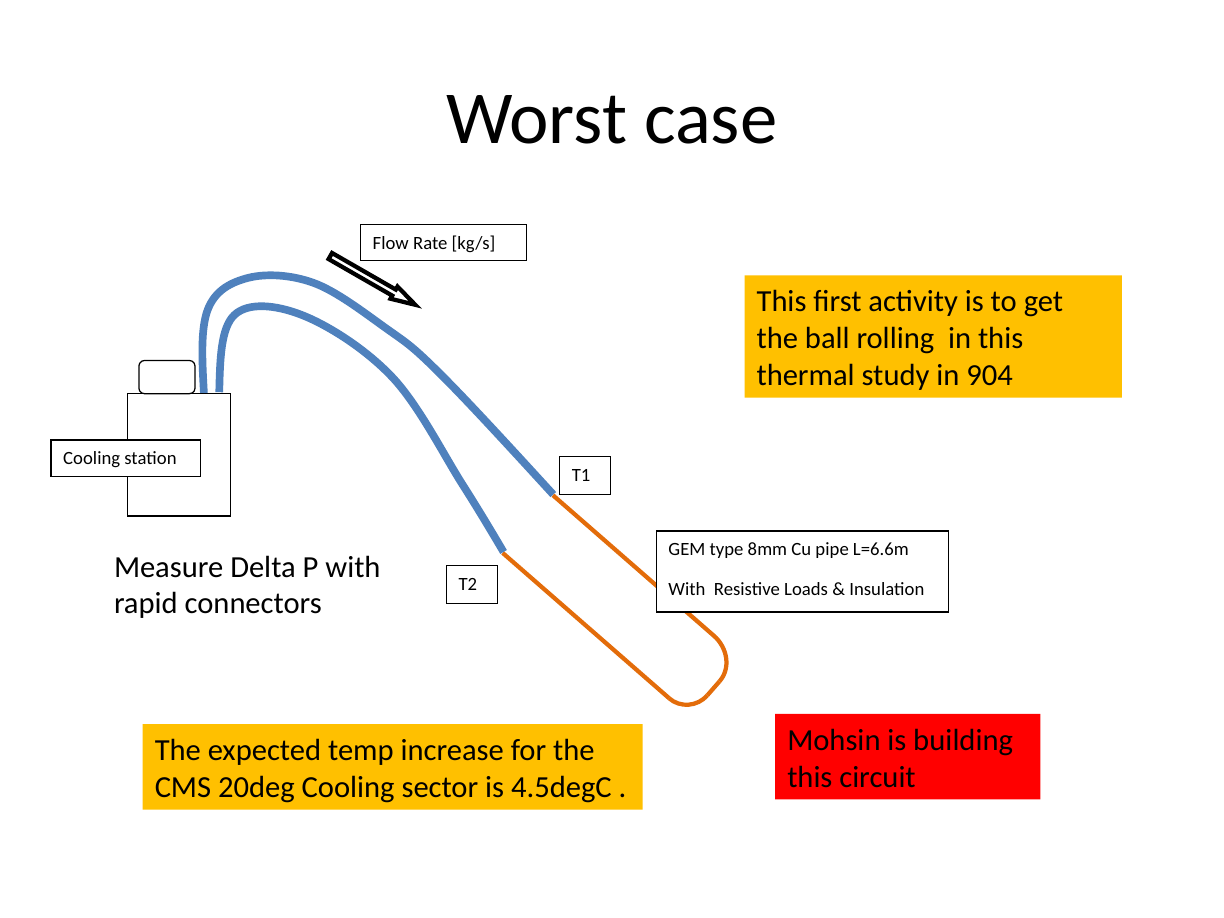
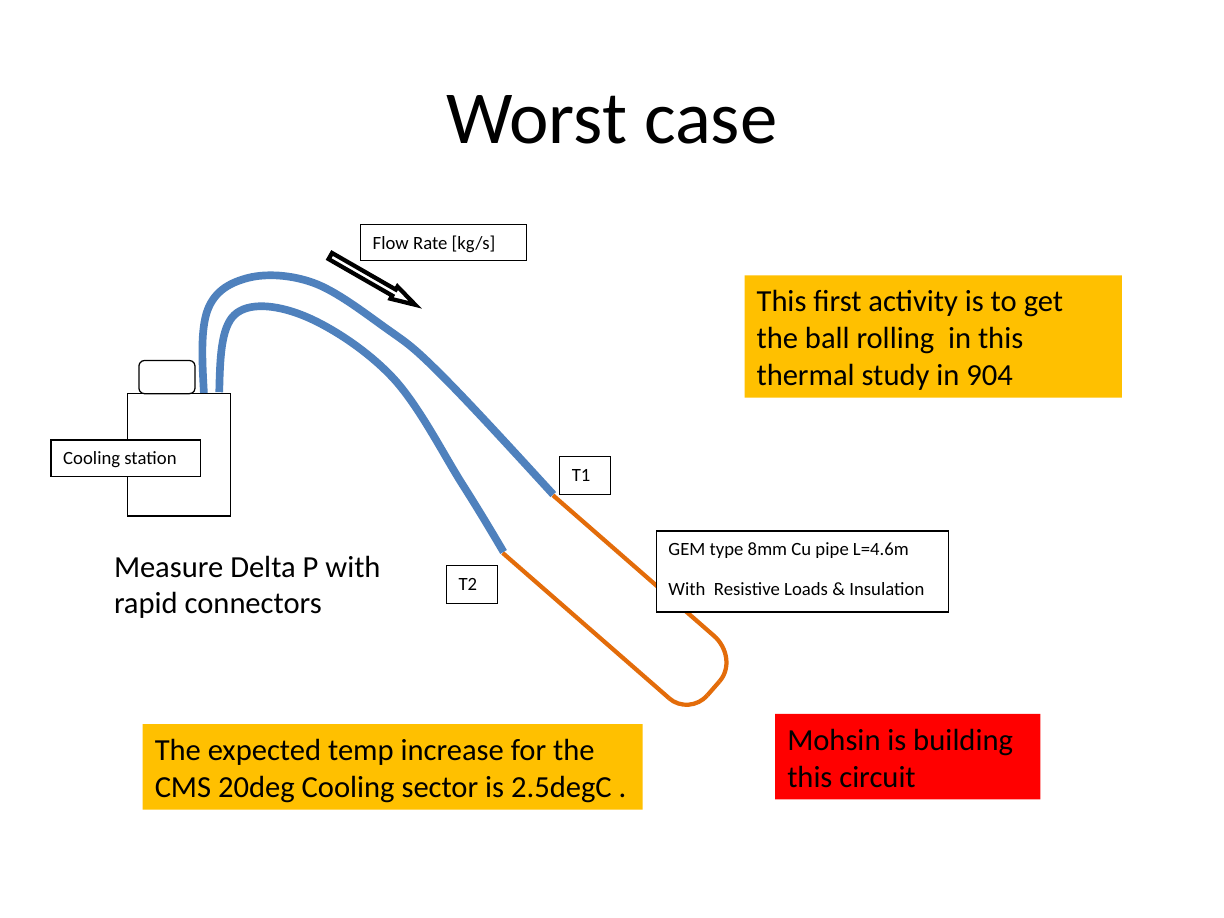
L=6.6m: L=6.6m -> L=4.6m (881, 550)
4.5degC: 4.5degC -> 2.5degC (561, 787)
